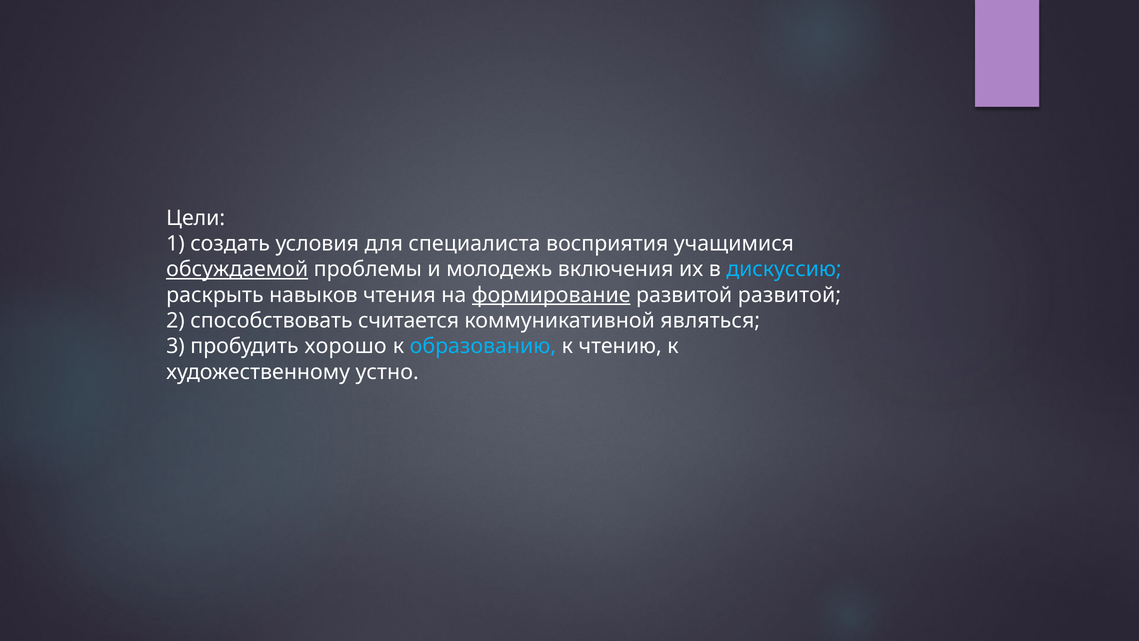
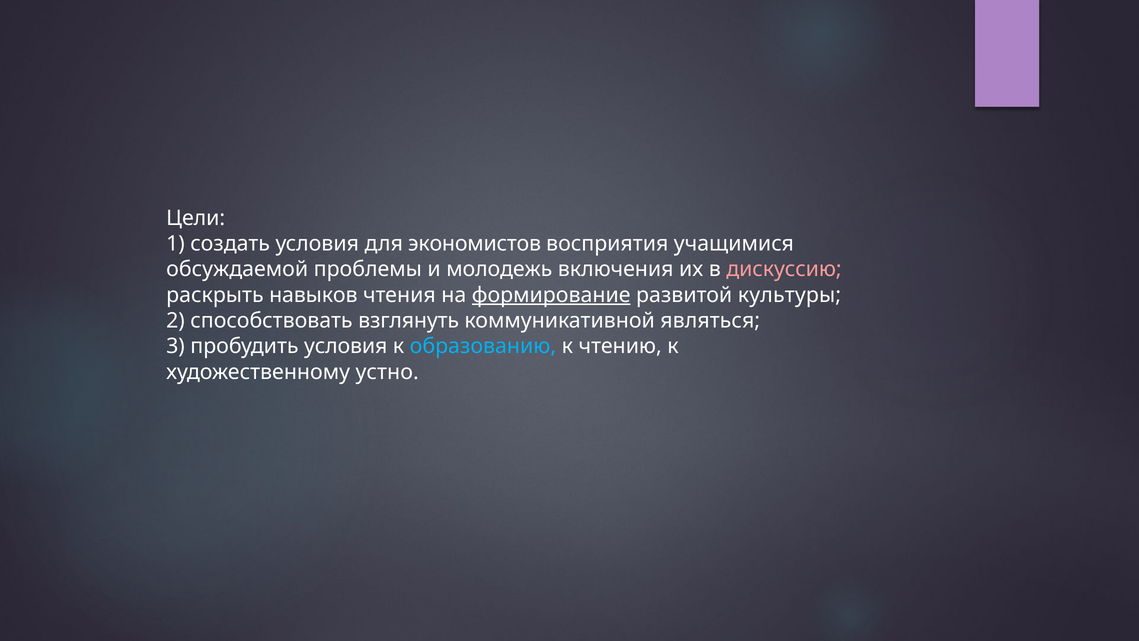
специалиста: специалиста -> экономистов (475, 244)
обсуждаемой underline: present -> none (237, 269)
дискуссию colour: light blue -> pink (784, 269)
развитой развитой: развитой -> культуры (789, 295)
считается: считается -> взглянуть (409, 321)
пробудить хорошо: хорошо -> условия (346, 346)
